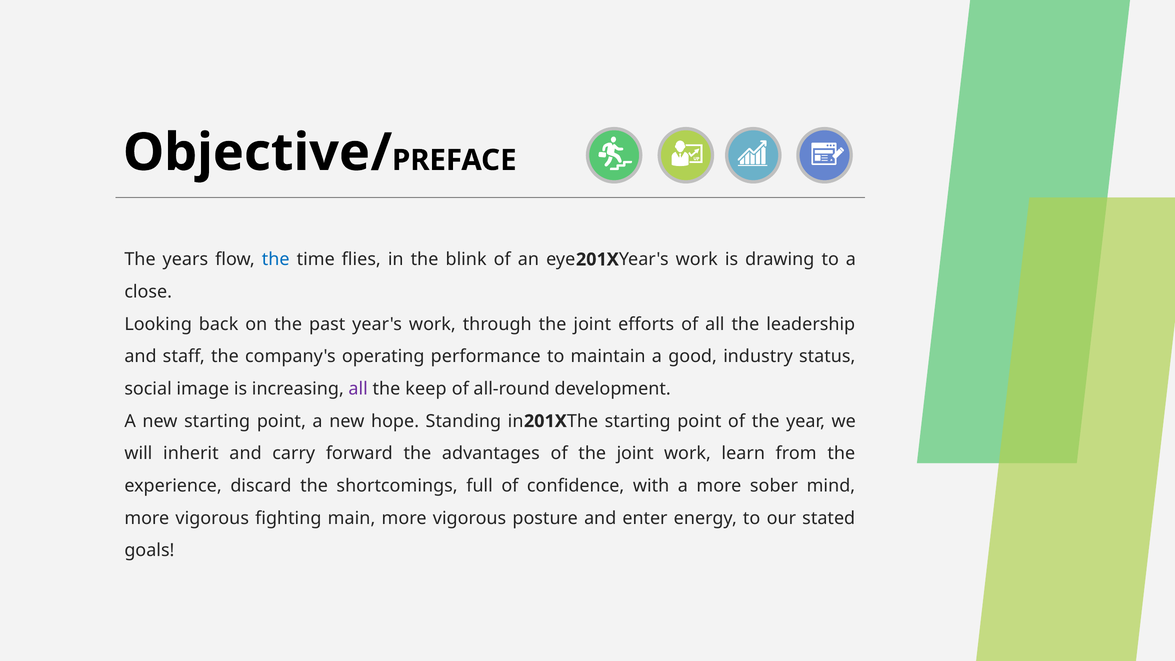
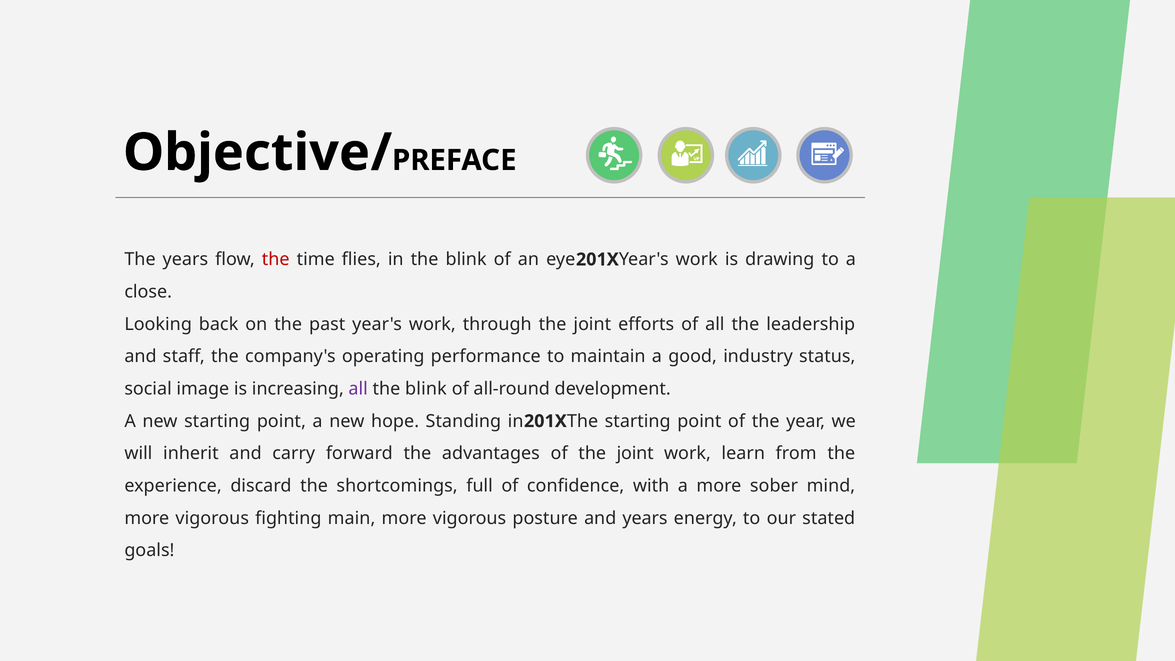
the colour: blue -> red (276, 259)
keep: keep -> blink (426, 389)
and enter: enter -> years (645, 518)
